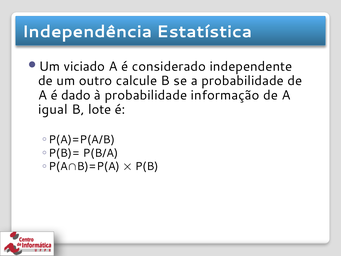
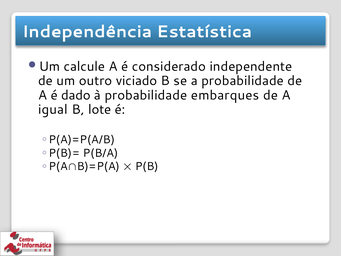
viciado: viciado -> calcule (84, 66)
calcule: calcule -> viciado (137, 81)
informação: informação -> embarques (225, 95)
